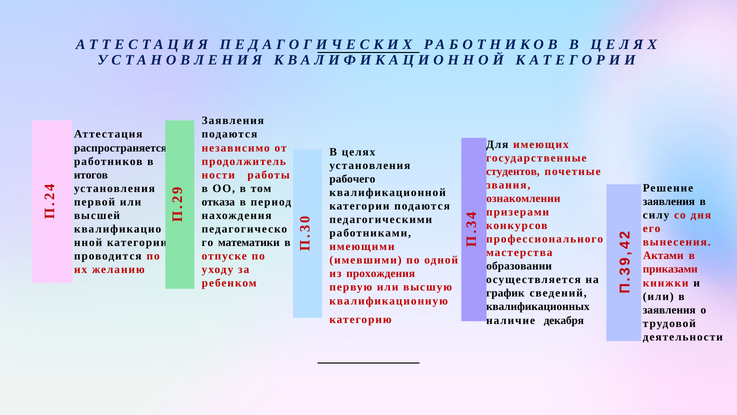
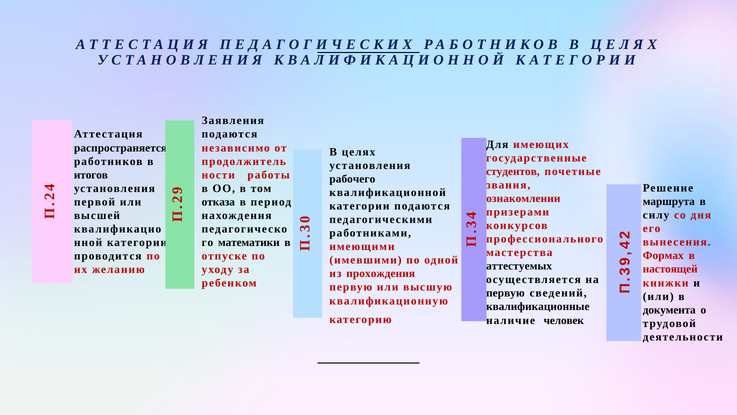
заявления: заявления -> маршрута (669, 201)
Актами: Актами -> Формах (663, 255)
образовании: образовании -> аттестуемых (519, 266)
приказами: приказами -> настоящей (670, 269)
график: график -> первую (505, 293)
квалификационных: квалификационных -> квалификационные (538, 306)
заявления: заявления -> документа (669, 310)
декабря: декабря -> человек (564, 320)
